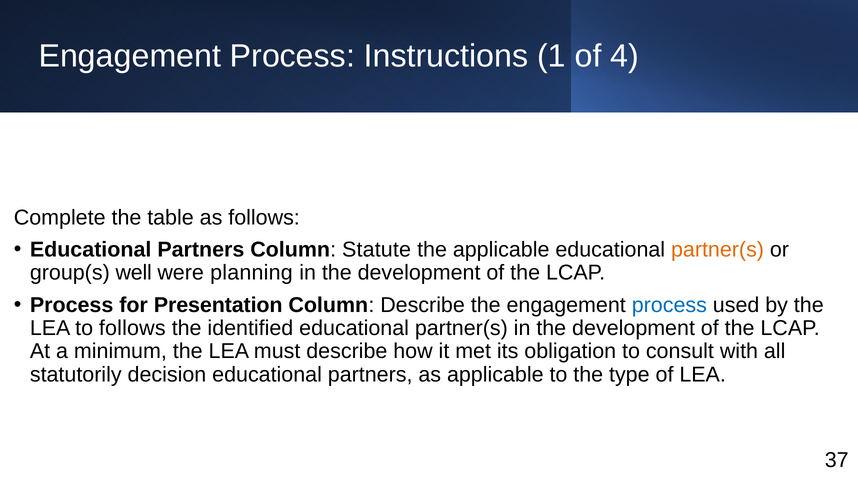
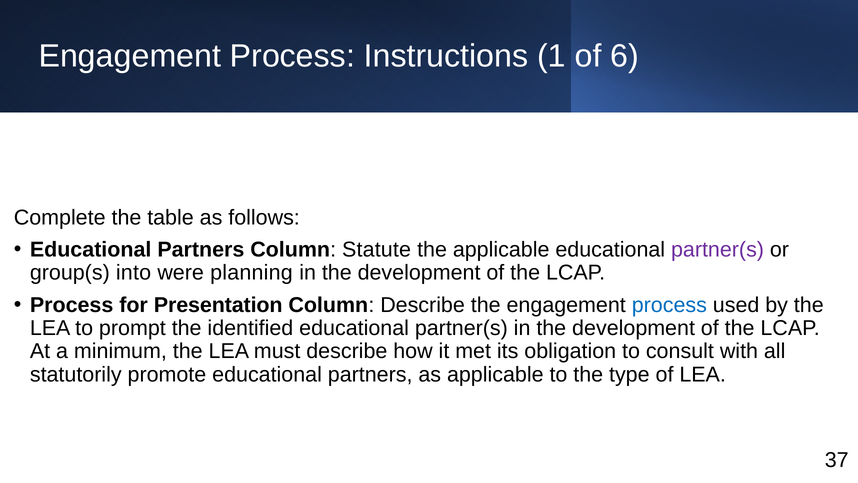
4: 4 -> 6 (625, 56)
partner(s colour: orange -> purple (718, 249)
well: well -> into (134, 273)
to follows: follows -> prompt (132, 328)
decision: decision -> promote (167, 374)
